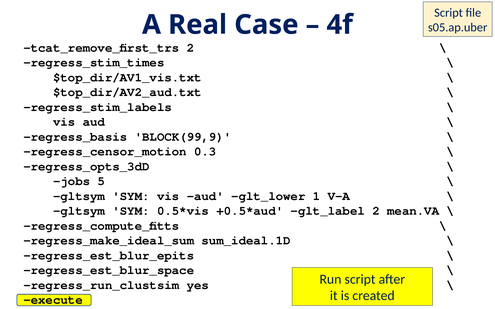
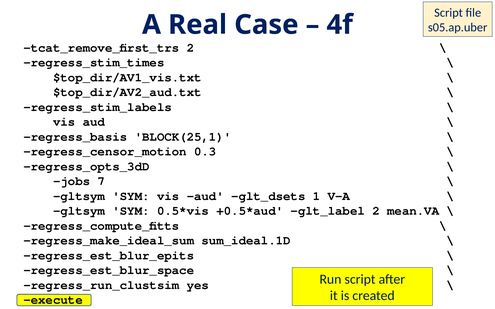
BLOCK(99,9: BLOCK(99,9 -> BLOCK(25,1 (183, 137)
5: 5 -> 7 (101, 181)
glt_lower: glt_lower -> glt_dsets (268, 196)
